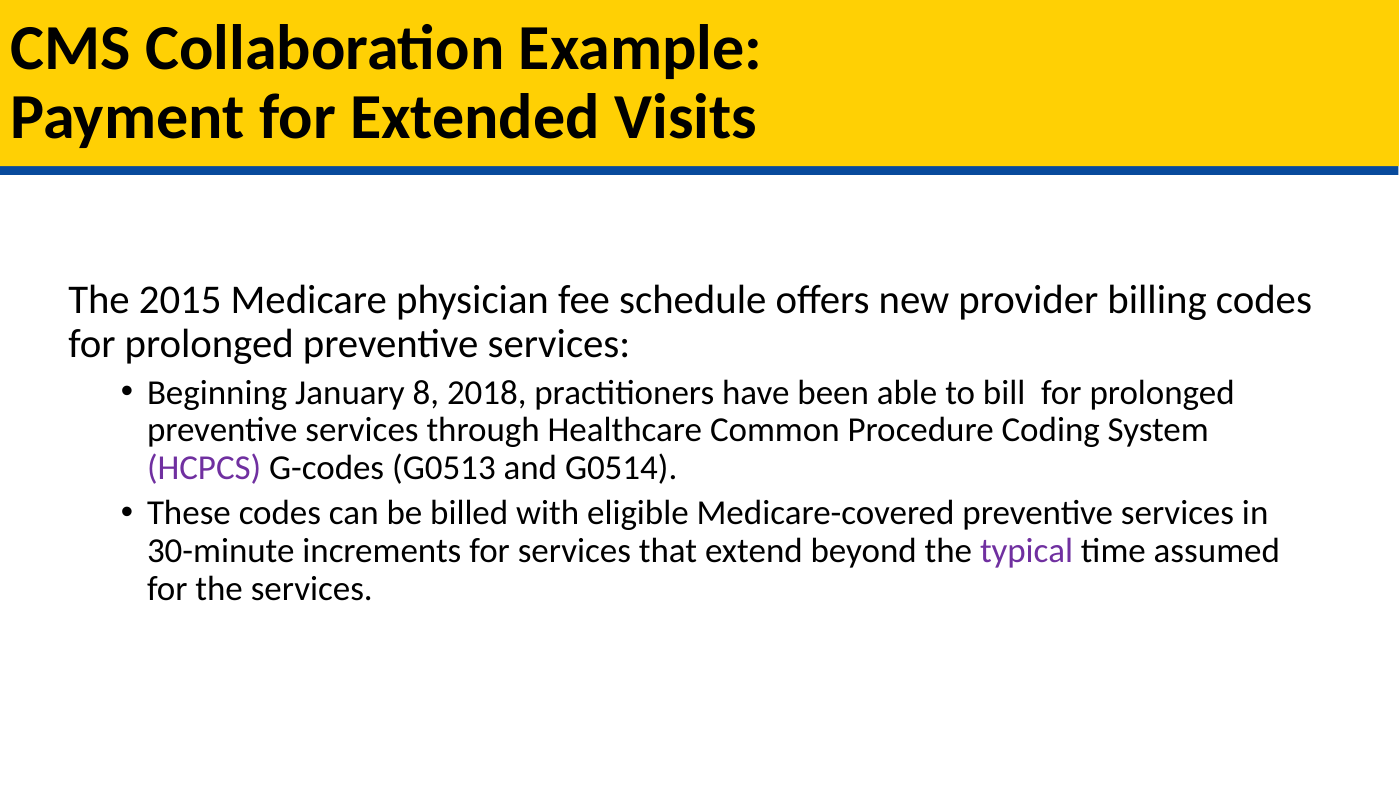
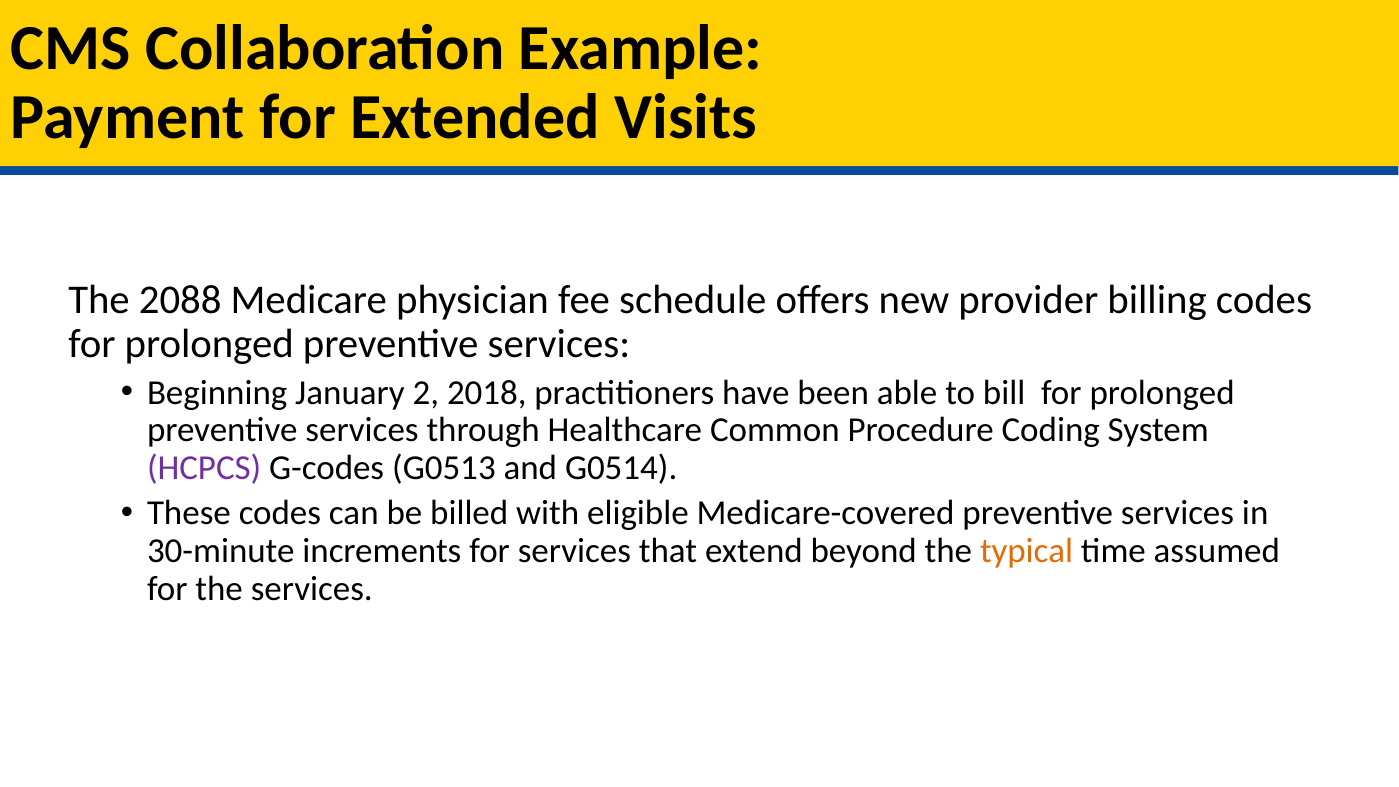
2015: 2015 -> 2088 (180, 300)
8: 8 -> 2 (426, 392)
typical colour: purple -> orange (1027, 551)
